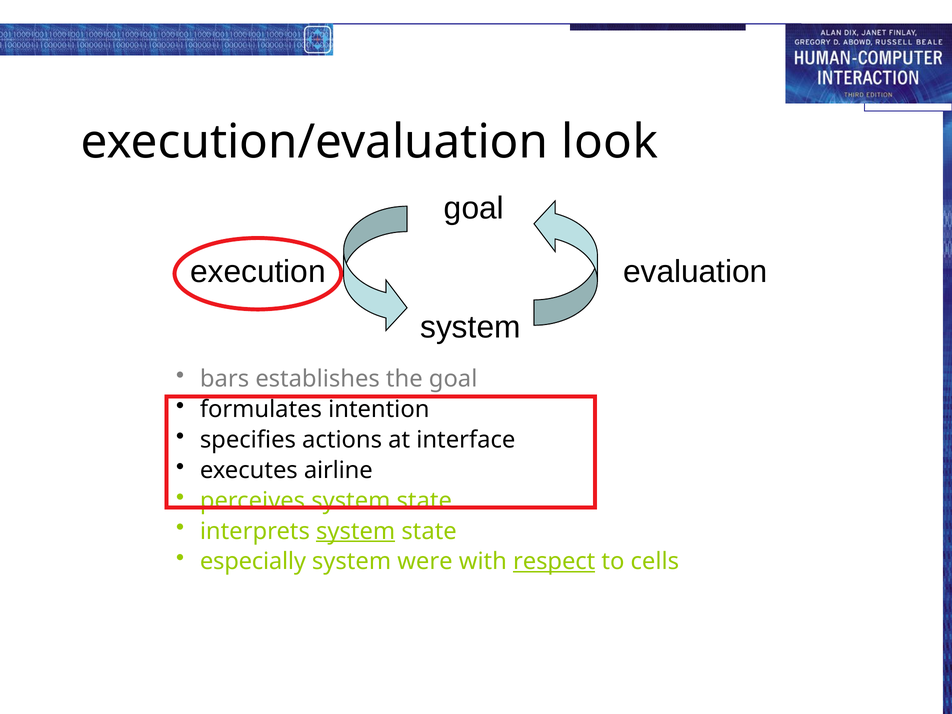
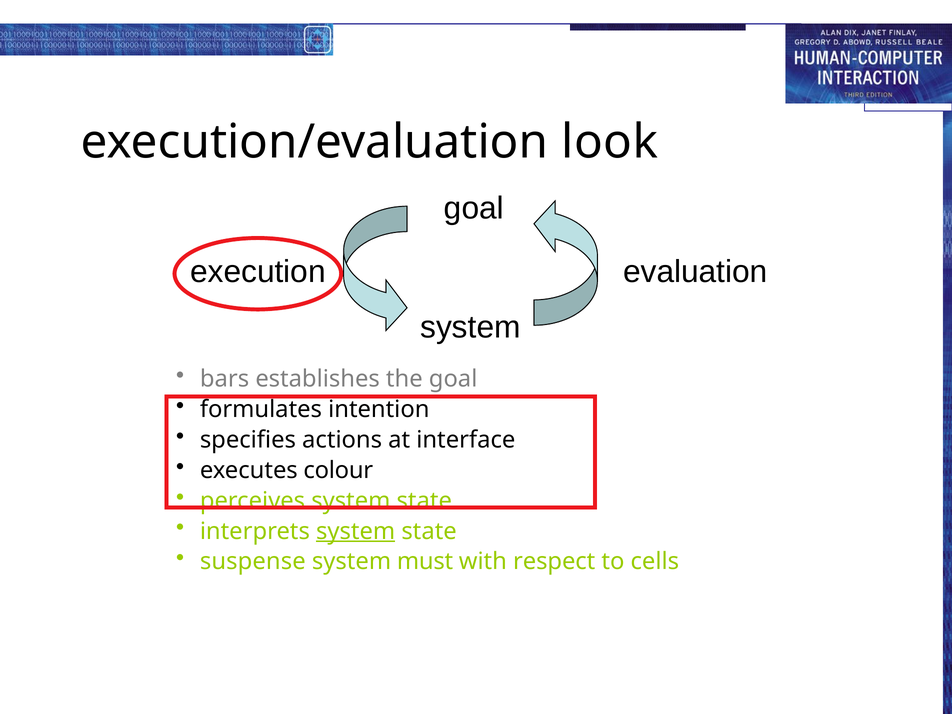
airline: airline -> colour (338, 470)
especially: especially -> suspense (253, 562)
were: were -> must (425, 562)
respect underline: present -> none (554, 562)
